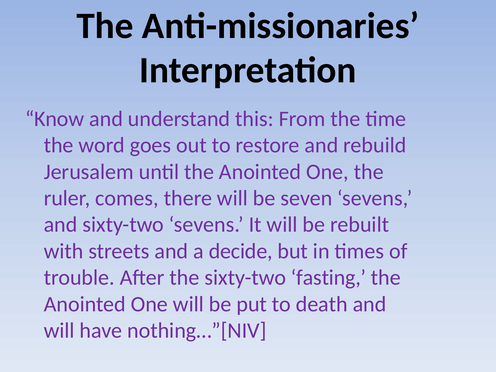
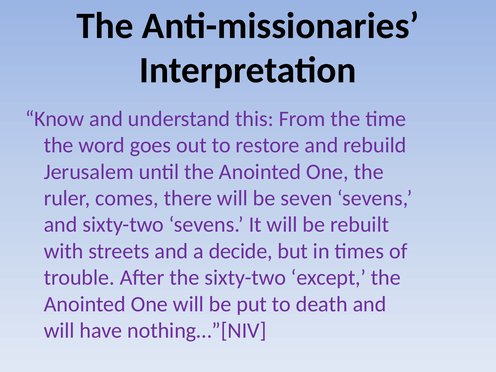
fasting: fasting -> except (329, 278)
